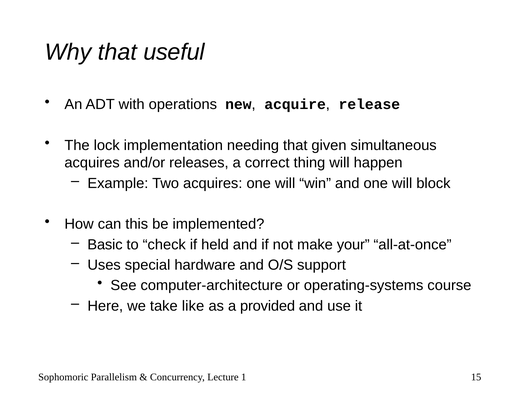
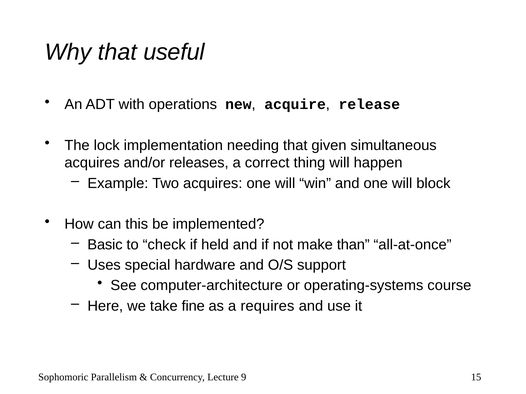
your: your -> than (353, 245)
like: like -> fine (193, 306)
provided: provided -> requires (267, 306)
1: 1 -> 9 (244, 378)
